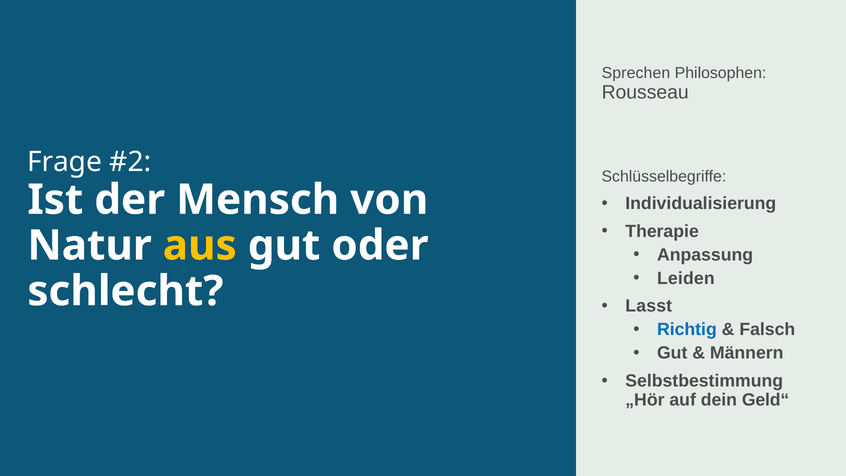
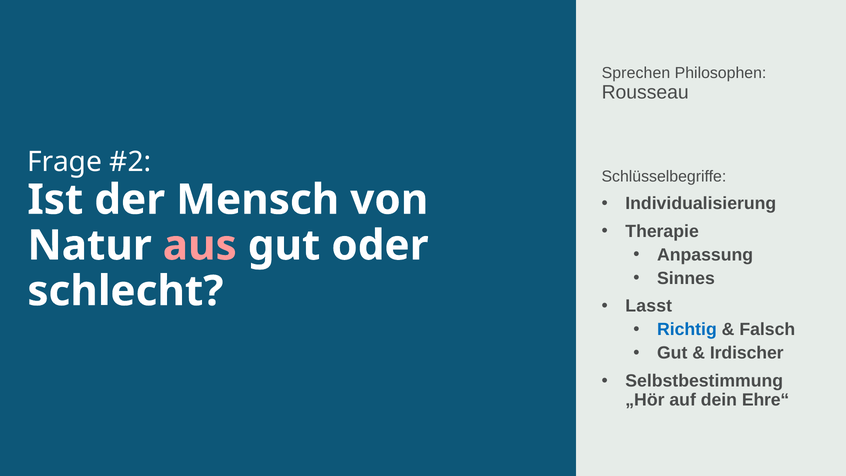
aus colour: yellow -> pink (200, 245)
Leiden: Leiden -> Sinnes (686, 278)
Männern: Männern -> Irdischer (747, 353)
Geld“: Geld“ -> Ehre“ (766, 400)
